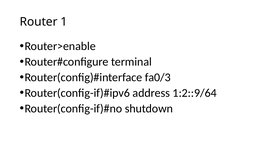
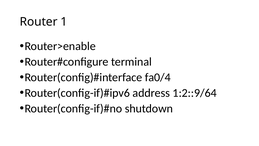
fa0/3: fa0/3 -> fa0/4 (158, 77)
